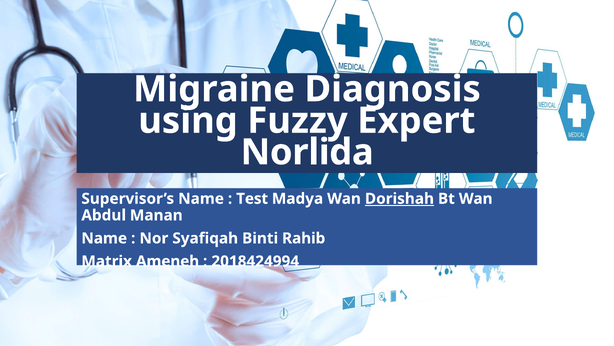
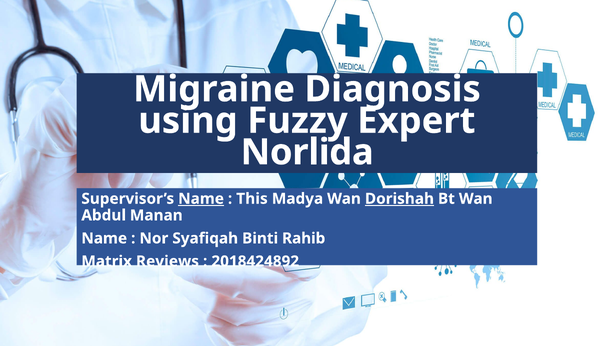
Name underline: none -> present (201, 198)
Test: Test -> This (252, 198)
Ameneh: Ameneh -> Reviews (167, 261)
2018424994: 2018424994 -> 2018424892 (255, 261)
